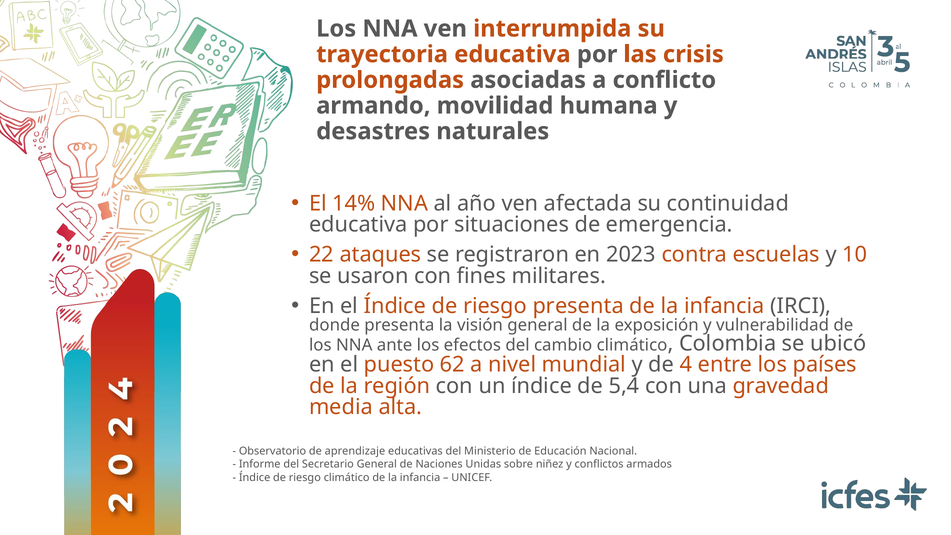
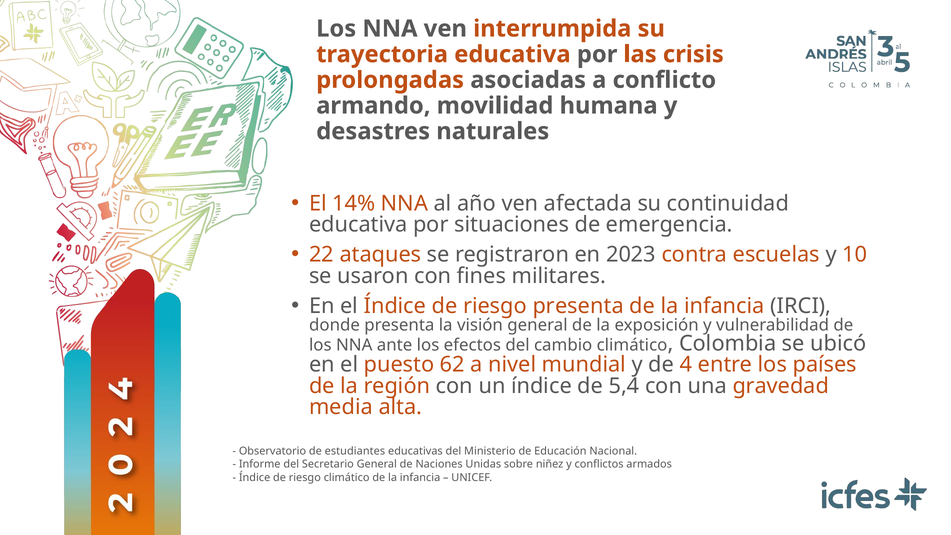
aprendizaje: aprendizaje -> estudiantes (355, 451)
